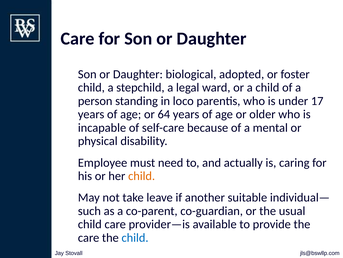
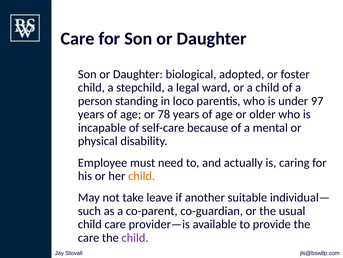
17: 17 -> 97 (317, 101)
64: 64 -> 78 (164, 114)
child colour: blue -> purple (135, 237)
